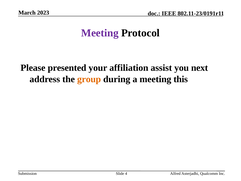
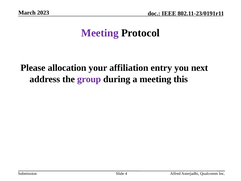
presented: presented -> allocation (67, 68)
assist: assist -> entry (161, 68)
group colour: orange -> purple (89, 79)
